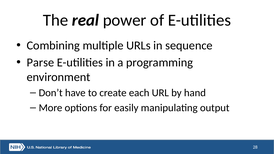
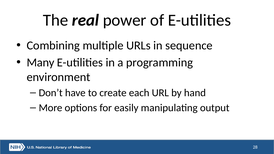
Parse: Parse -> Many (41, 63)
